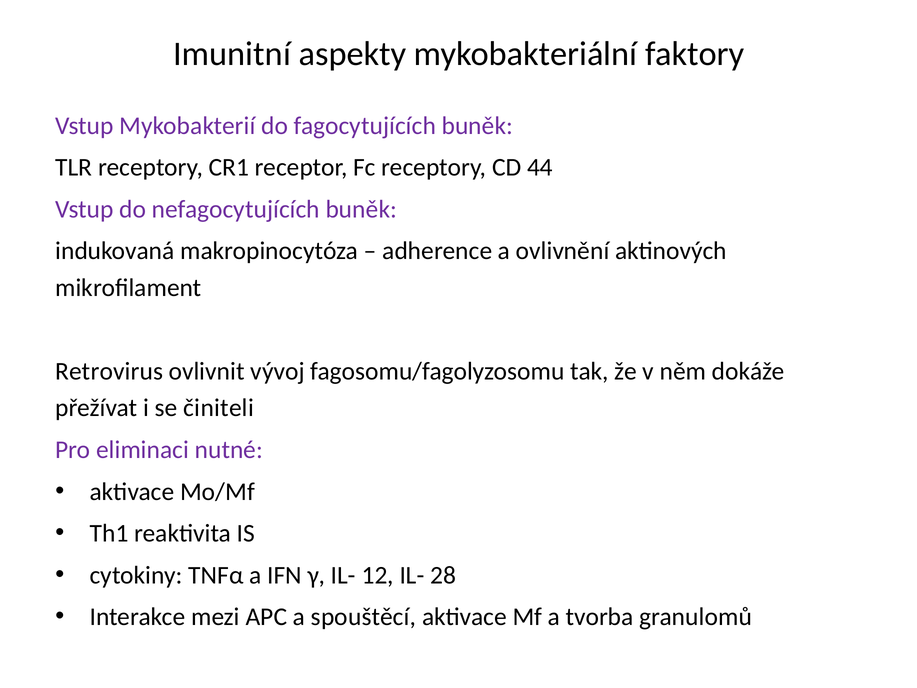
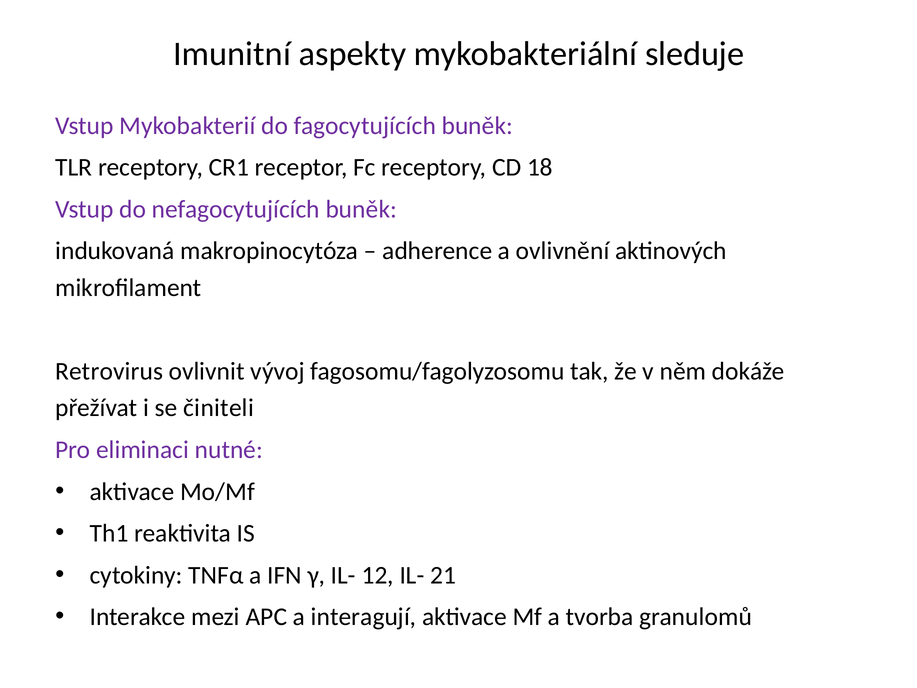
faktory: faktory -> sleduje (695, 54)
44: 44 -> 18 (540, 167)
28: 28 -> 21 (443, 575)
spouštěcí: spouštěcí -> interagují (364, 617)
